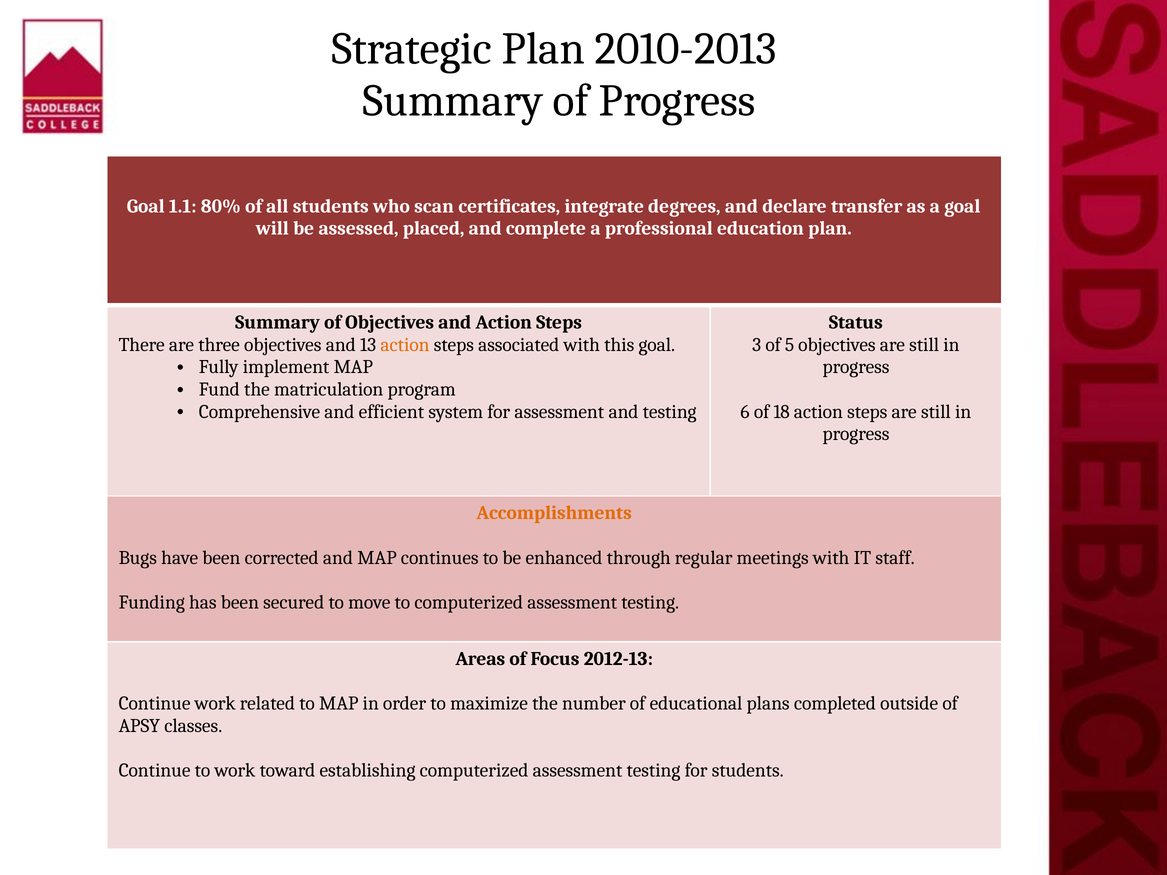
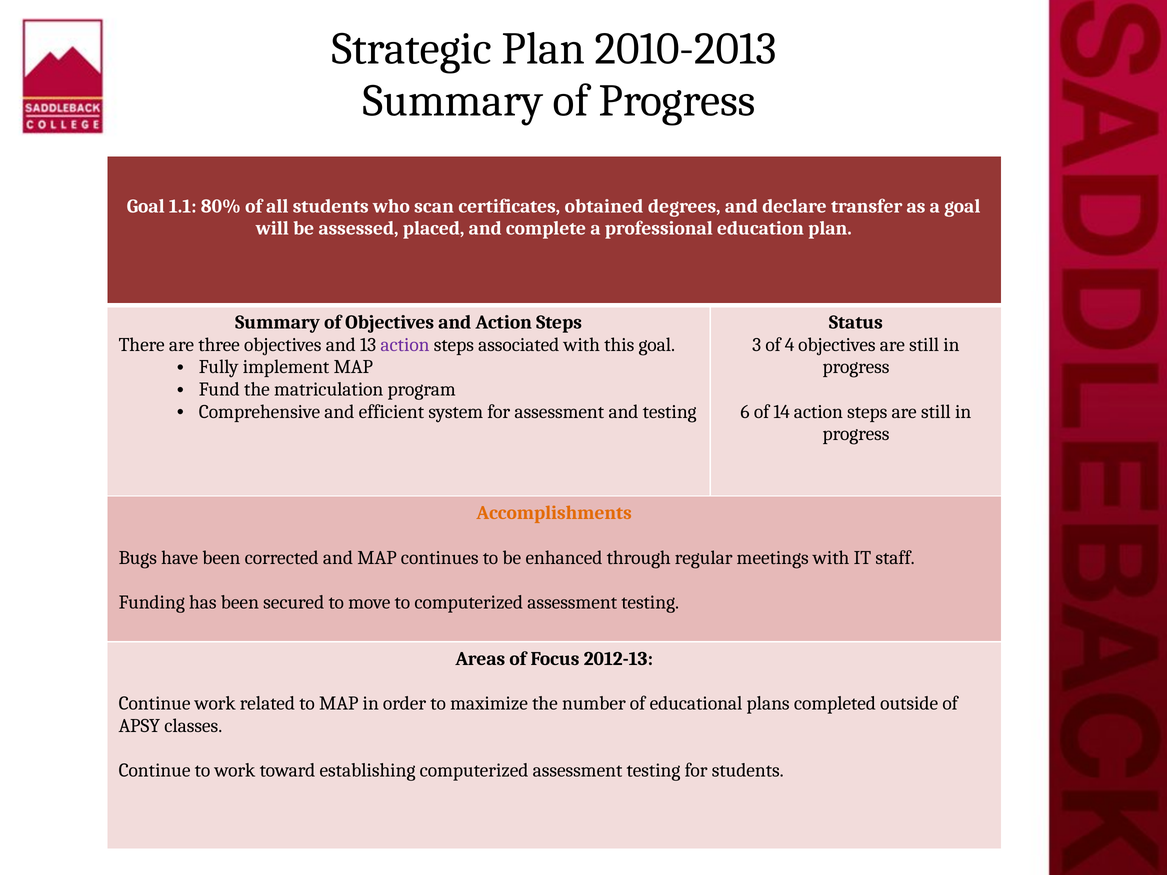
integrate: integrate -> obtained (604, 206)
action colour: orange -> purple (405, 345)
5: 5 -> 4 (790, 345)
18: 18 -> 14 (782, 412)
